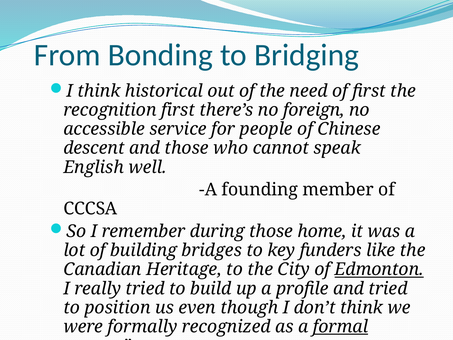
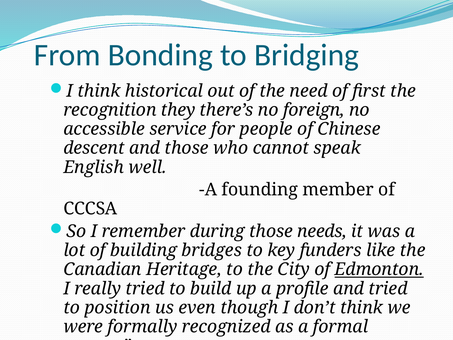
recognition first: first -> they (178, 110)
home: home -> needs (322, 231)
formal underline: present -> none (340, 326)
